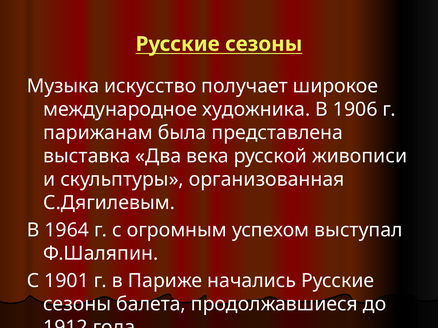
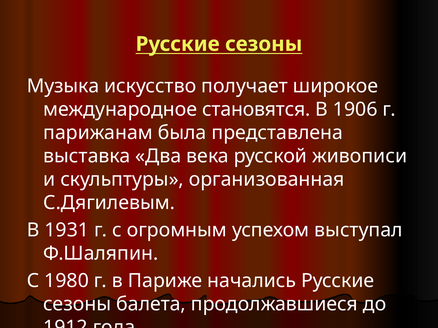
художника: художника -> становятся (256, 110)
1964: 1964 -> 1931 (67, 230)
1901: 1901 -> 1980 (67, 281)
